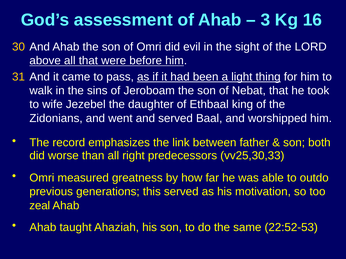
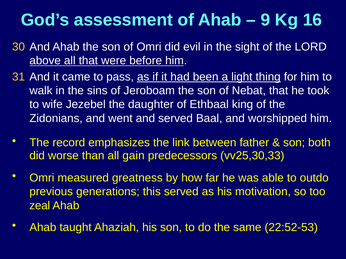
3: 3 -> 9 (265, 20)
right: right -> gain (133, 156)
